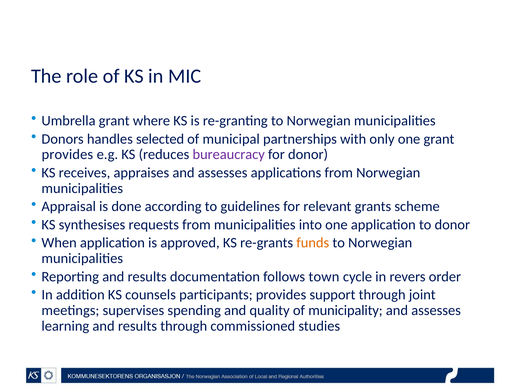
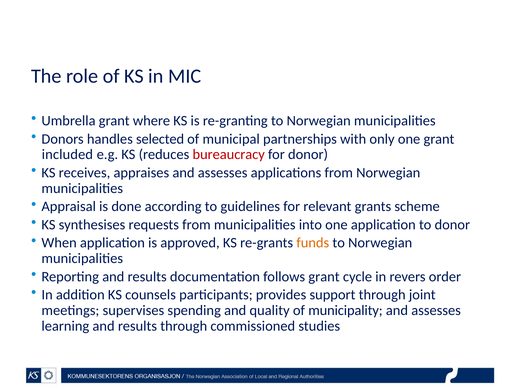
provides: provides -> included (67, 155)
bureaucracy colour: purple -> red (229, 155)
follows town: town -> grant (324, 277)
